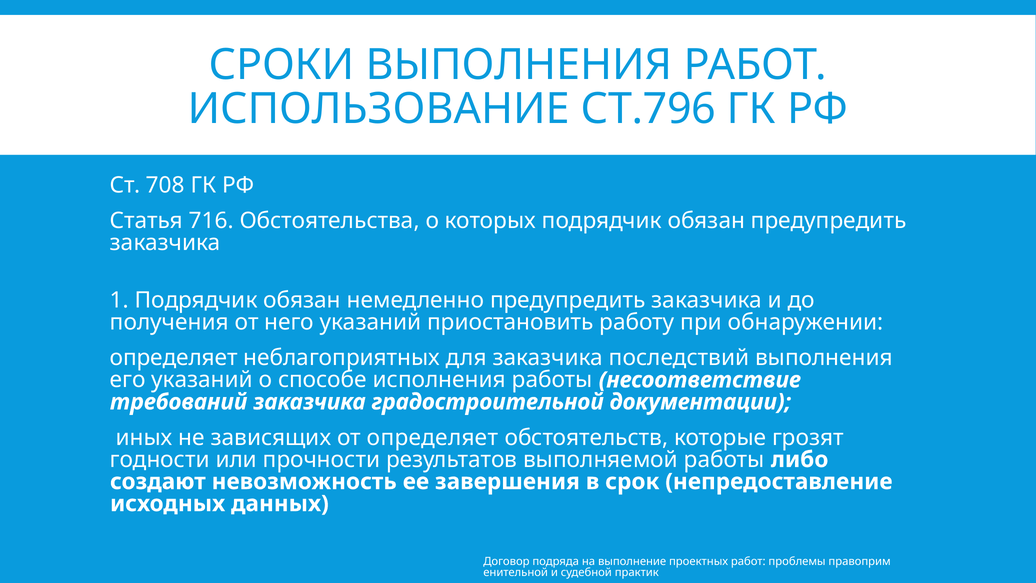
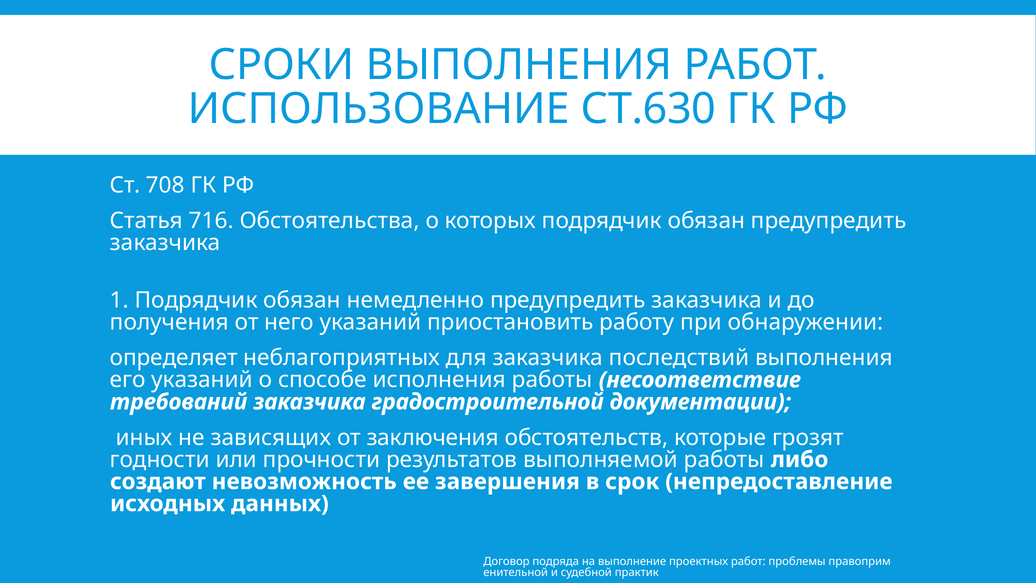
СТ.796: СТ.796 -> СТ.630 (649, 109)
от определяет: определяет -> заключения (433, 437)
